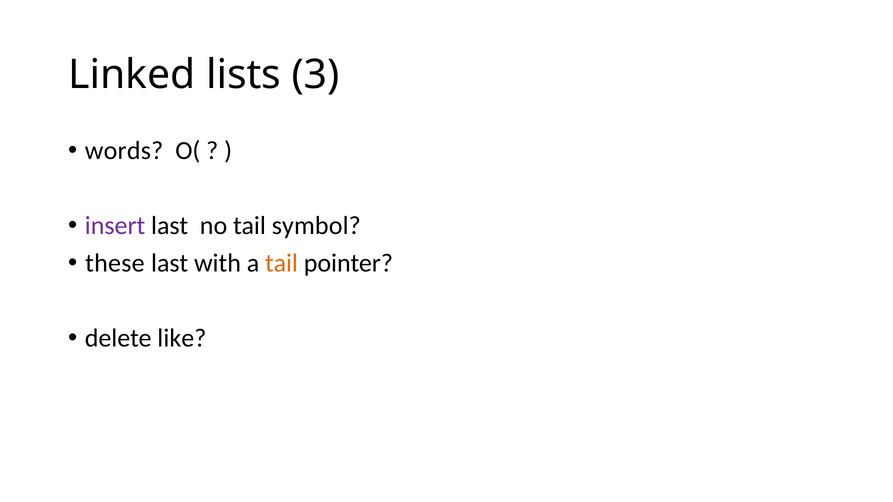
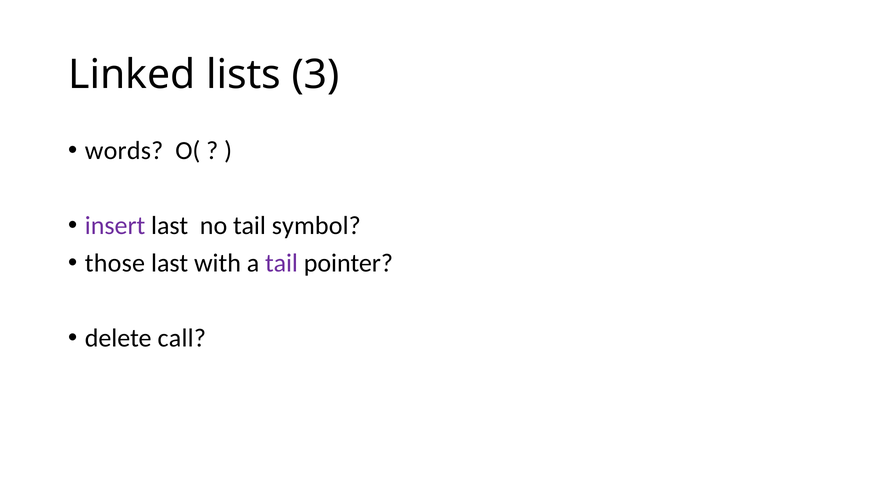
these: these -> those (115, 263)
tail colour: orange -> purple (282, 263)
like: like -> call (182, 338)
